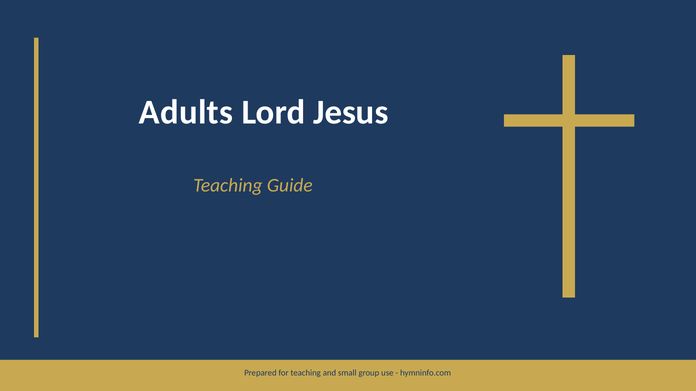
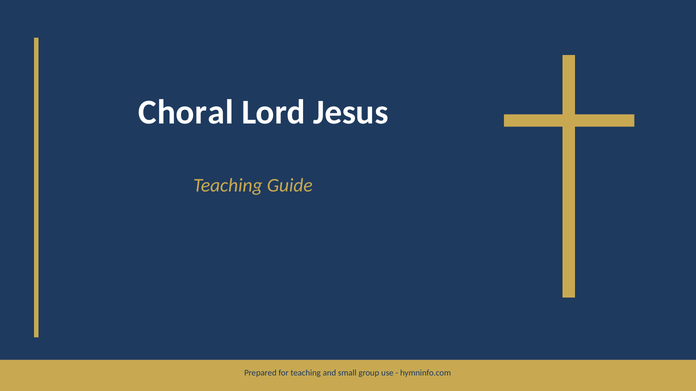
Adults: Adults -> Choral (186, 112)
